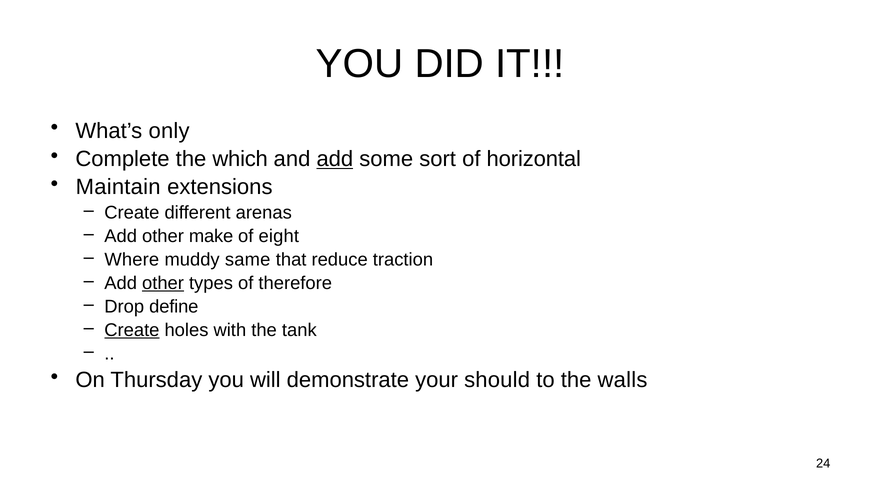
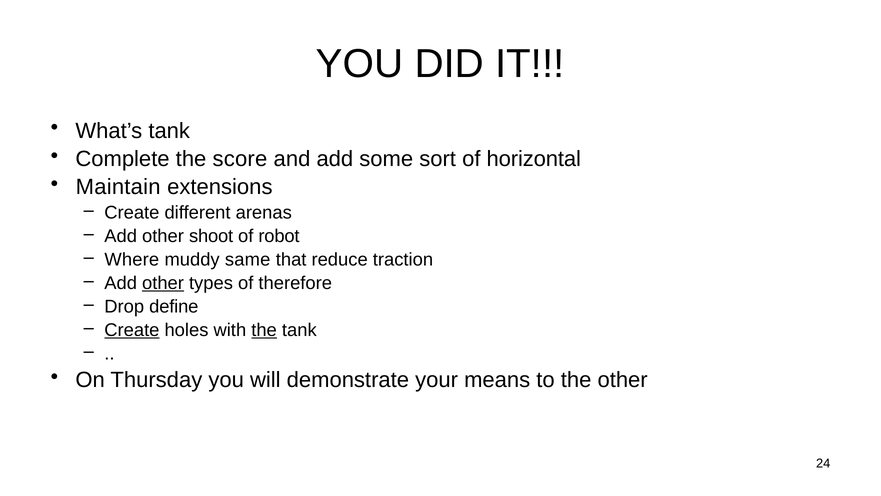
What’s only: only -> tank (169, 131)
which: which -> score (240, 159)
add underline: present -> none (335, 159)
make: make -> shoot (211, 236)
eight: eight -> robot (279, 236)
the underline: none -> present (264, 330)
should: should -> means (497, 380)
the walls: walls -> other (623, 380)
